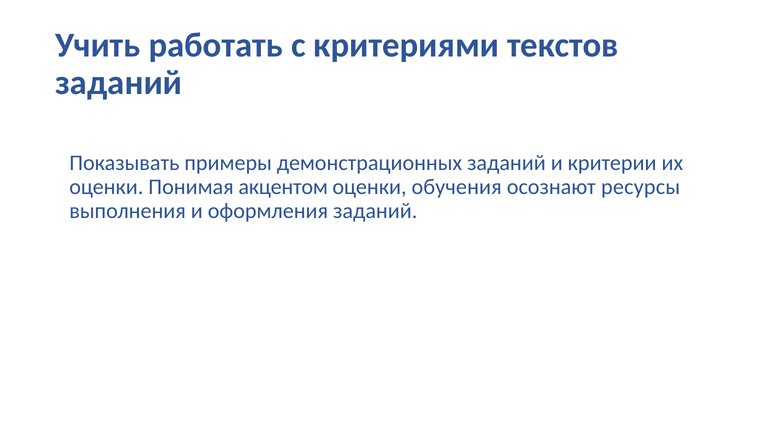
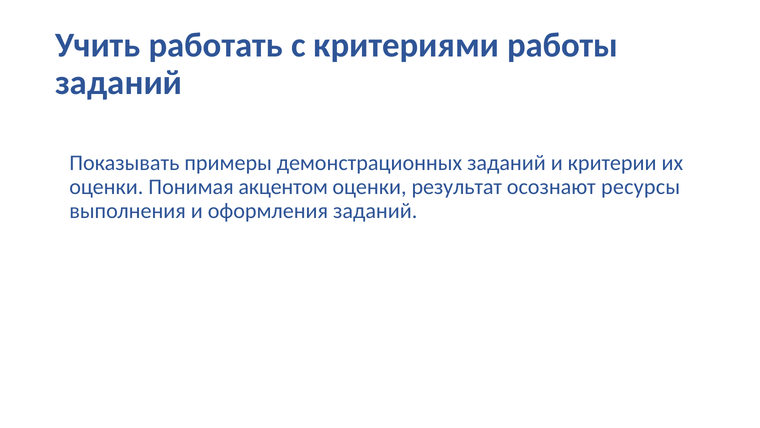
текстов: текстов -> работы (563, 45)
обучения: обучения -> результат (457, 187)
